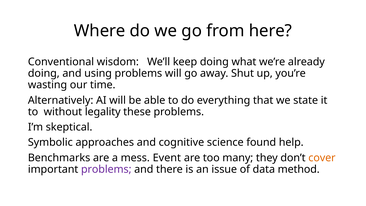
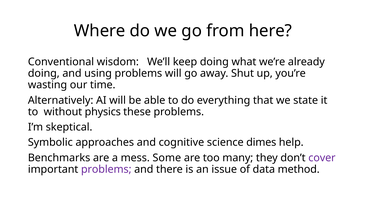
legality: legality -> physics (103, 112)
found: found -> dimes (261, 142)
Event: Event -> Some (167, 158)
cover colour: orange -> purple (322, 158)
